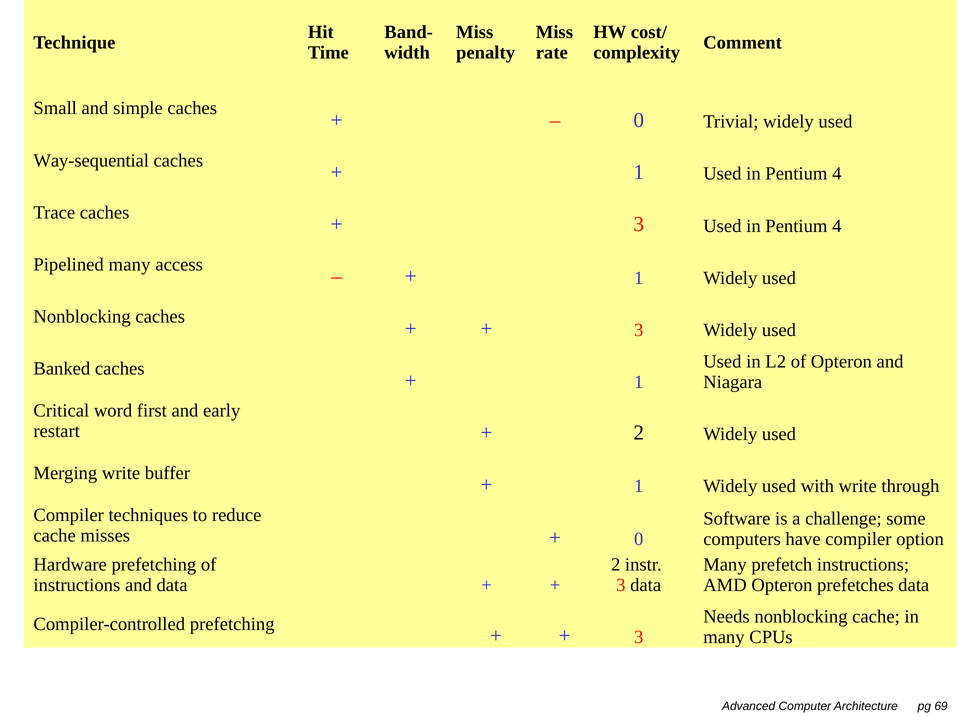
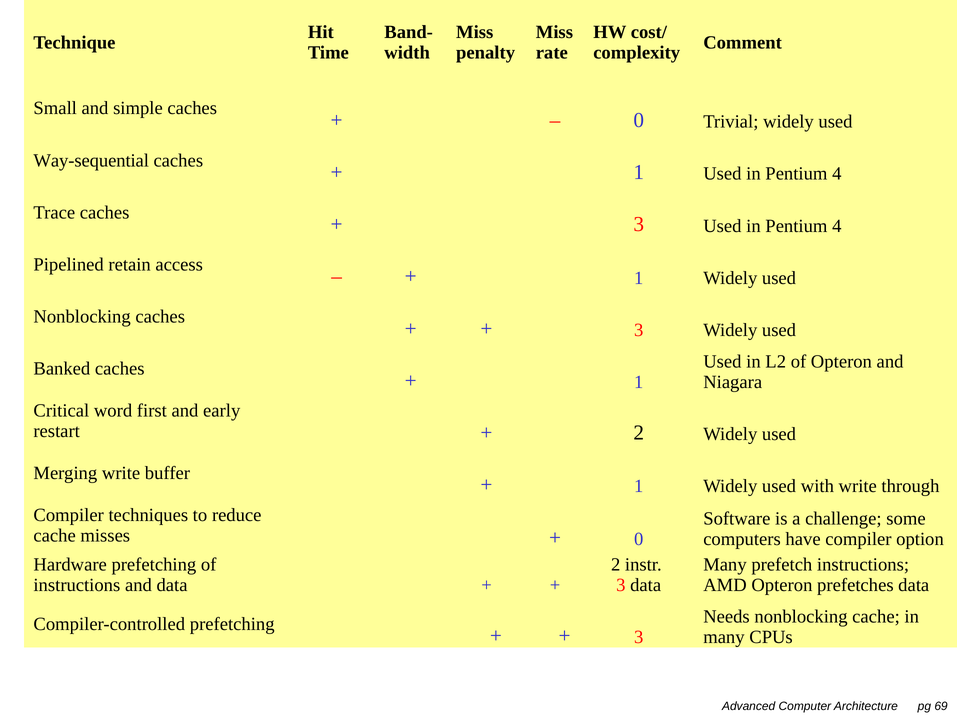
Pipelined many: many -> retain (130, 264)
